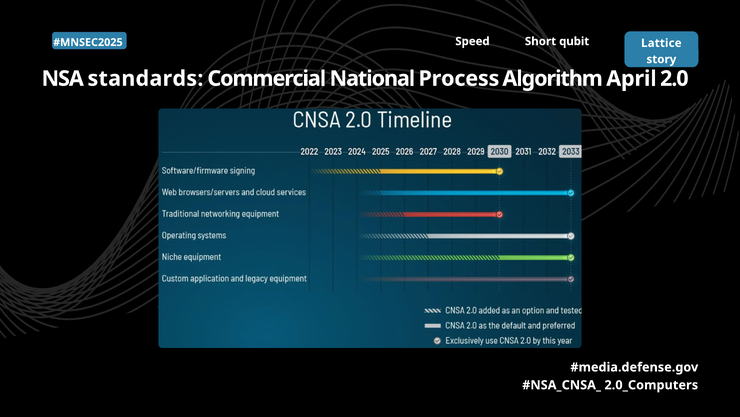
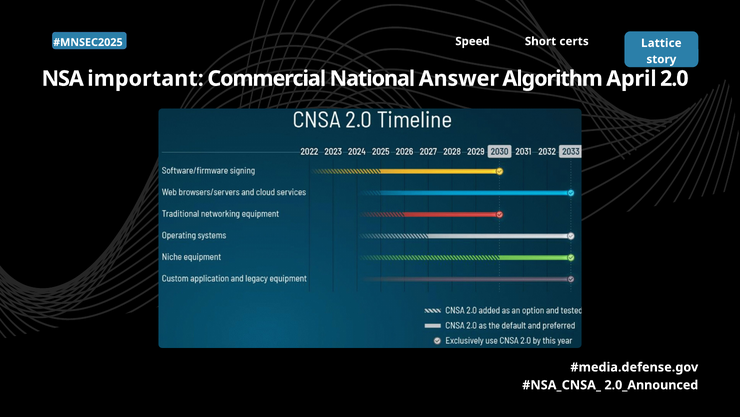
qubit: qubit -> certs (574, 41)
standards: standards -> important (146, 78)
Process: Process -> Answer (459, 78)
2.0_Computers: 2.0_Computers -> 2.0_Announced (651, 384)
